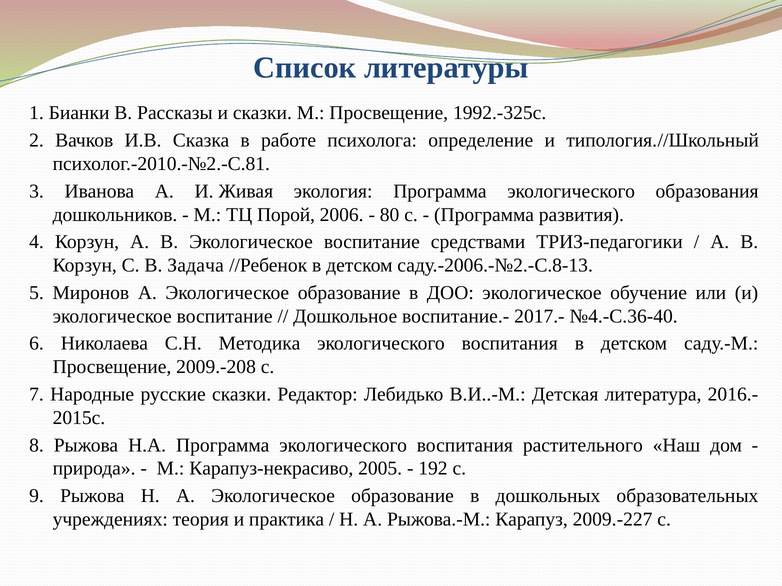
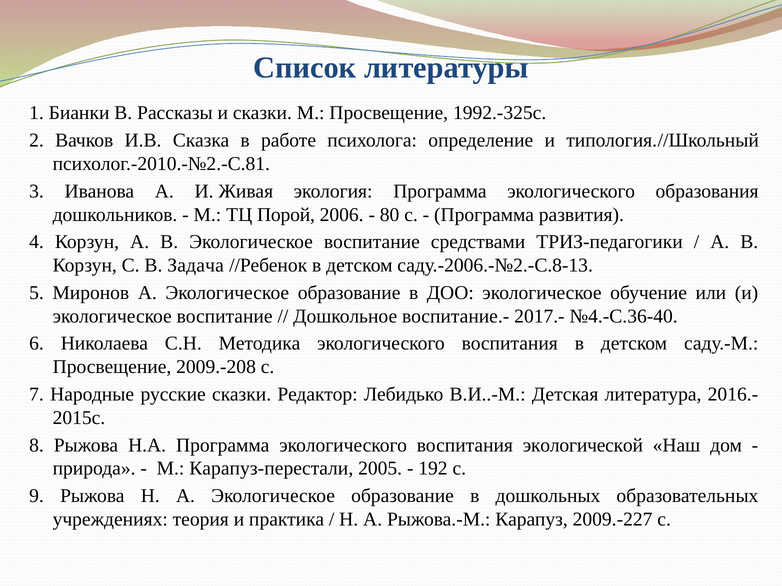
растительного: растительного -> экологической (583, 445)
Карапуз-некрасиво: Карапуз-некрасиво -> Карапуз-перестали (271, 469)
